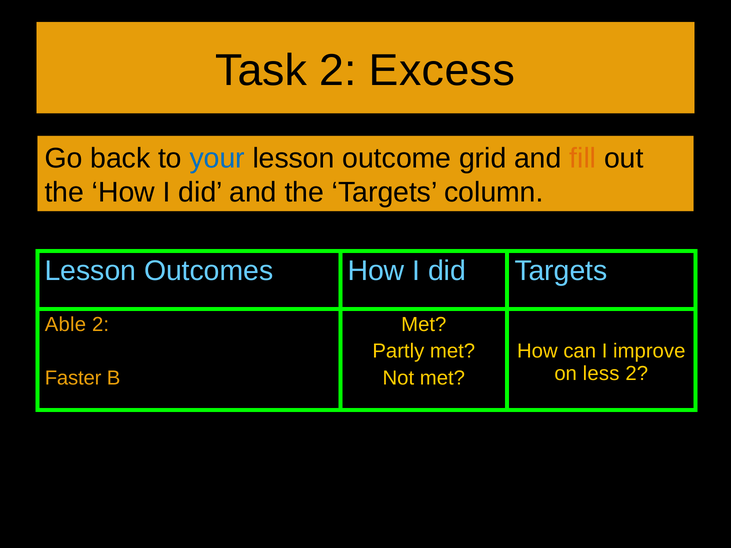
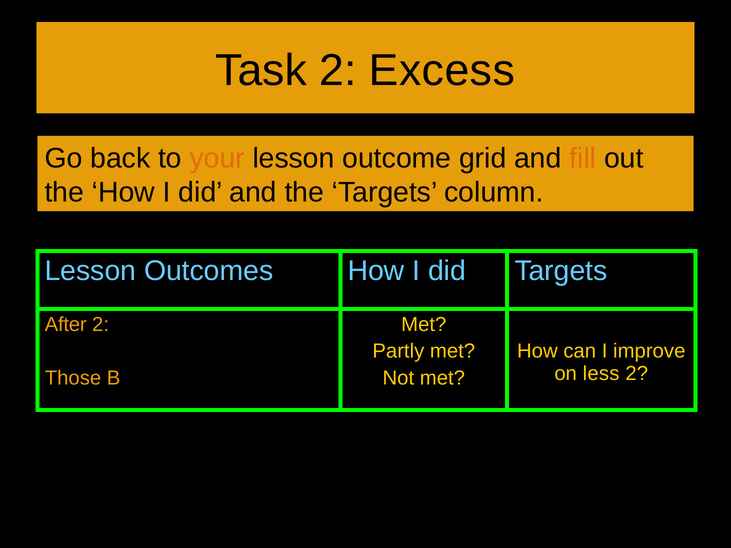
your colour: blue -> orange (217, 159)
Able: Able -> After (66, 325)
Faster: Faster -> Those (73, 378)
